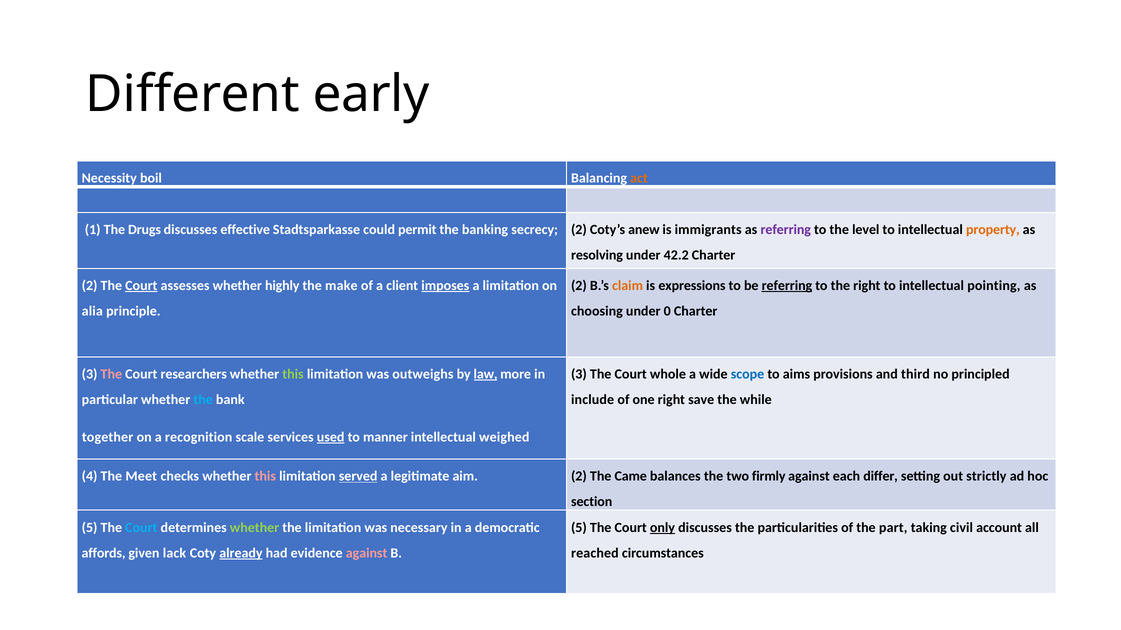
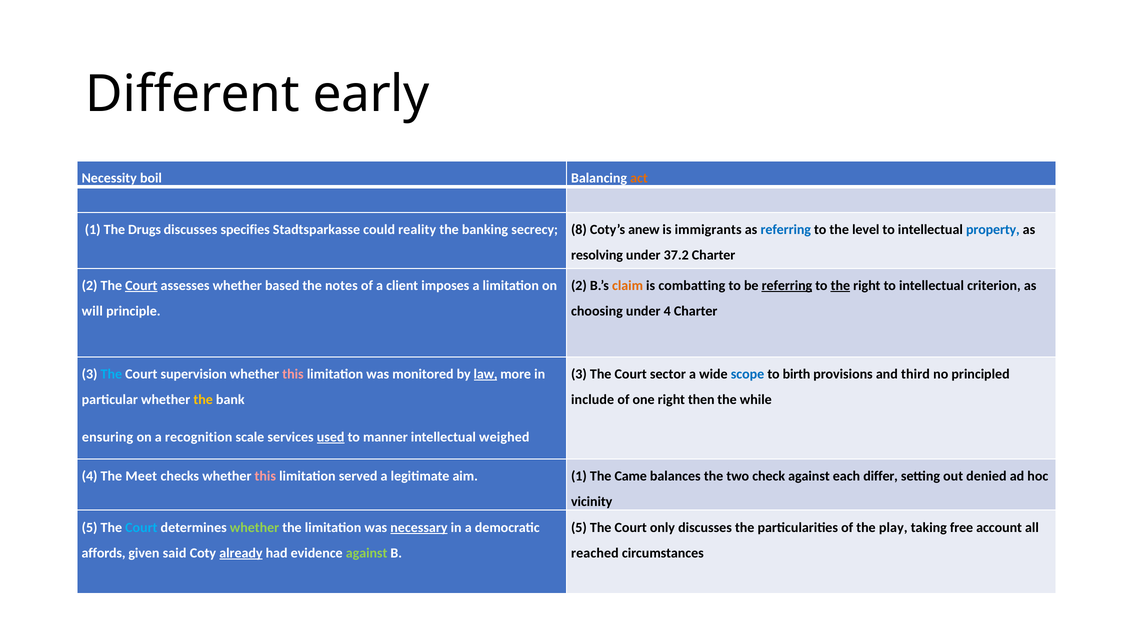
effective: effective -> specifies (245, 230)
permit: permit -> reality (417, 230)
secrecy 2: 2 -> 8 (579, 230)
referring colour: purple -> blue (786, 230)
property colour: orange -> blue (993, 230)
42.2: 42.2 -> 37.2 (676, 255)
highly: highly -> based (282, 286)
make: make -> notes (341, 286)
imposes underline: present -> none (445, 286)
expressions: expressions -> combatting (692, 286)
the underline: none -> present (840, 286)
pointing: pointing -> criterion (994, 286)
alia: alia -> will (92, 311)
under 0: 0 -> 4 (667, 311)
The colour: pink -> light blue (111, 374)
researchers: researchers -> supervision (194, 374)
this colour: light green -> pink (293, 374)
outweighs: outweighs -> monitored (423, 374)
whole: whole -> sector (668, 374)
aims: aims -> birth (797, 374)
the colour: light blue -> yellow (203, 400)
save: save -> then (701, 400)
together: together -> ensuring (108, 437)
served underline: present -> none (358, 477)
aim 2: 2 -> 1 (579, 477)
firmly: firmly -> check (769, 477)
strictly: strictly -> denied (986, 477)
section: section -> vicinity (592, 502)
necessary underline: none -> present (419, 528)
only underline: present -> none (662, 528)
part: part -> play (893, 528)
civil: civil -> free (962, 528)
lack: lack -> said (175, 554)
against colour: pink -> light green (367, 554)
